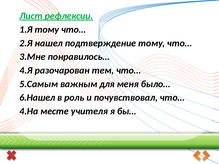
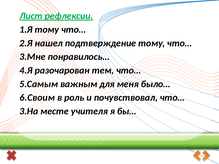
6.Нашел: 6.Нашел -> 6.Своим (37, 98)
4.На: 4.На -> 3.На (29, 111)
